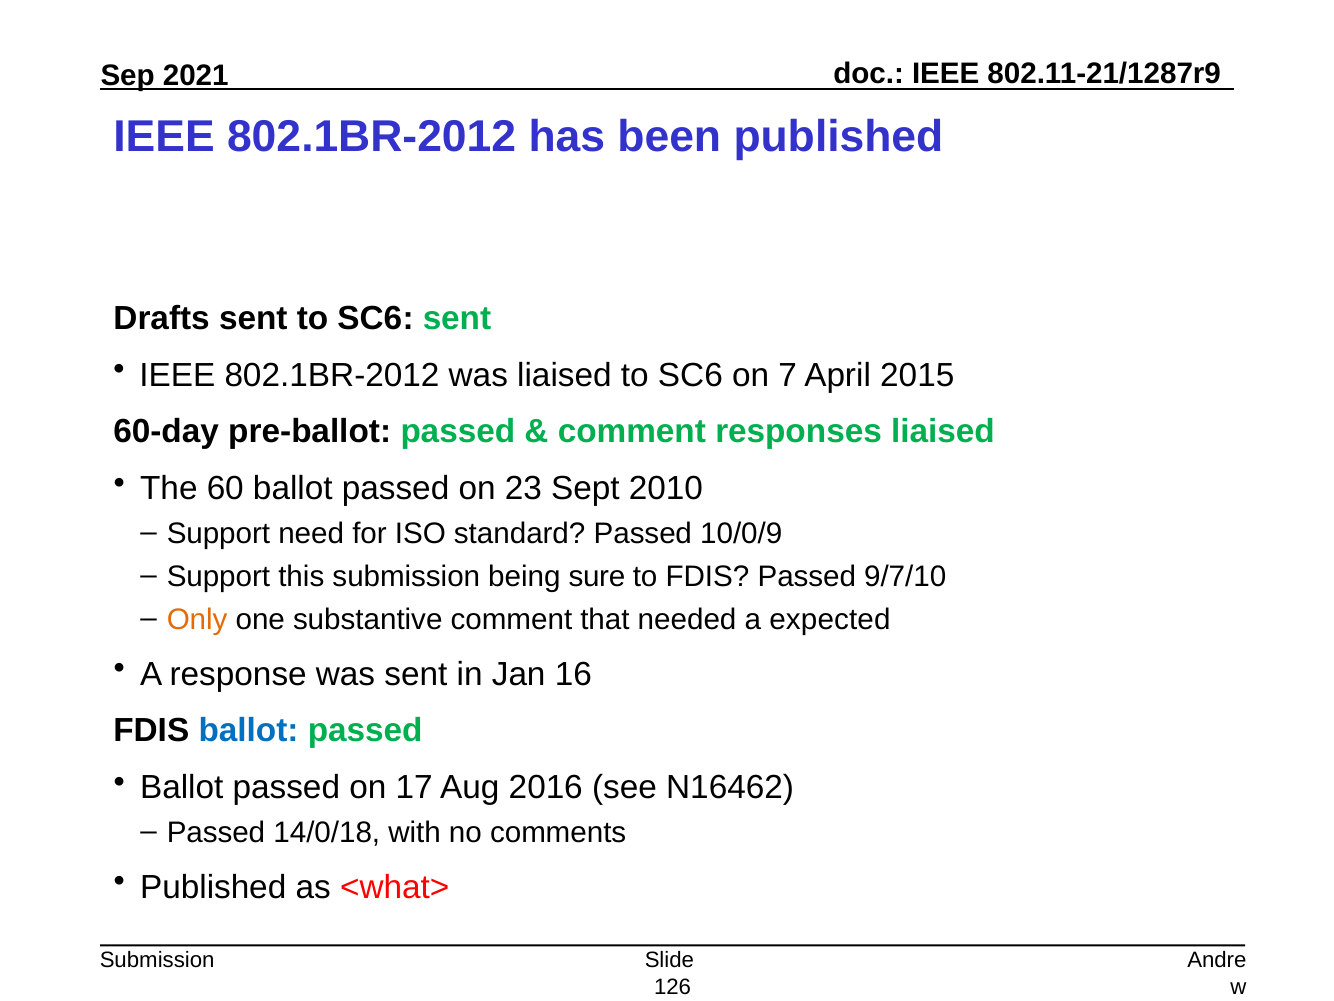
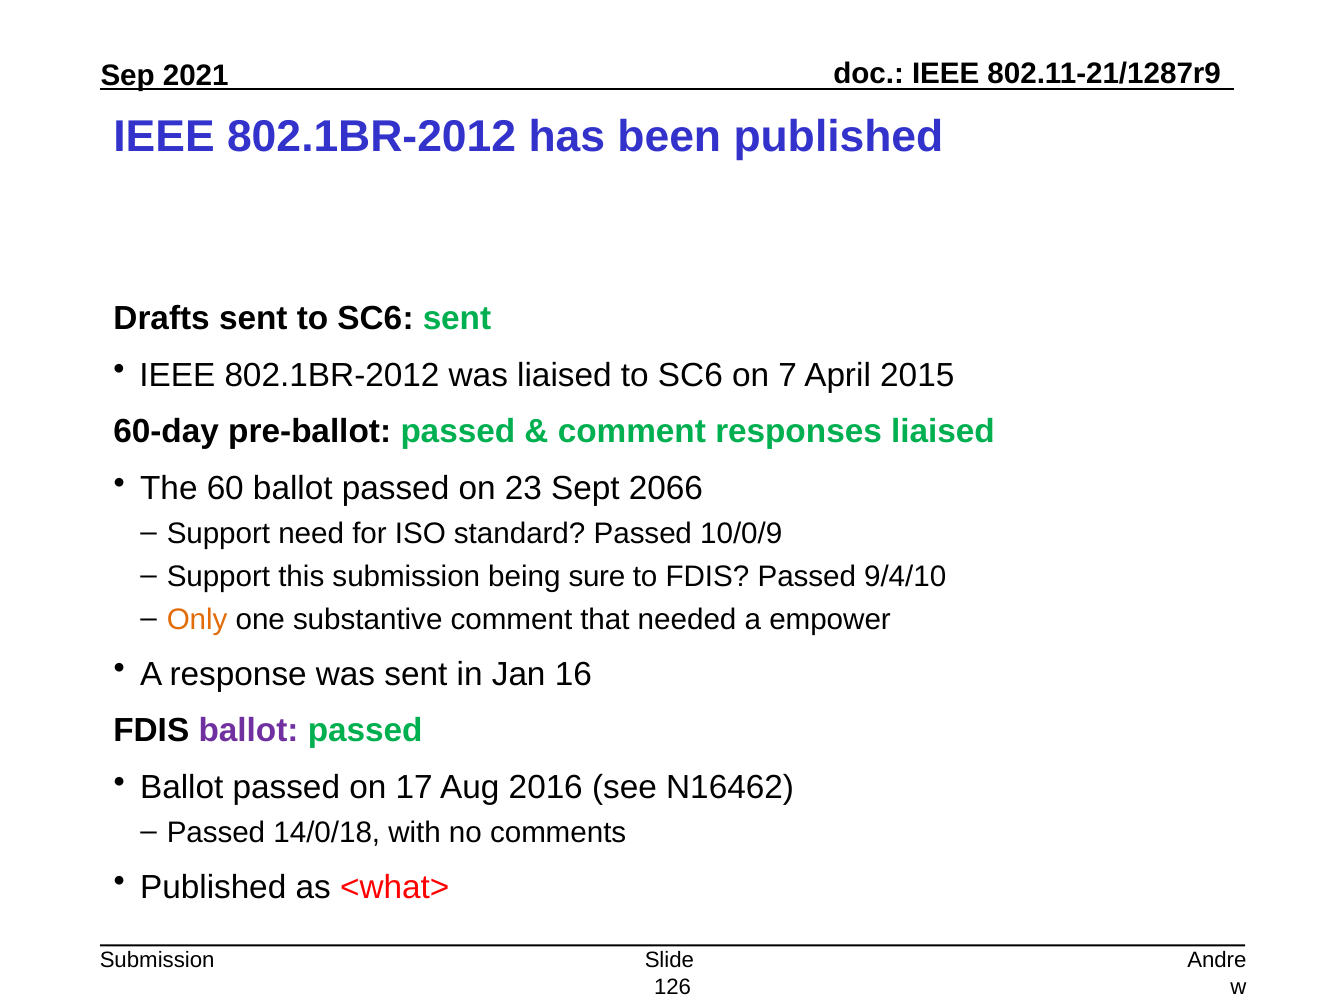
2010: 2010 -> 2066 (666, 488)
9/7/10: 9/7/10 -> 9/4/10 (905, 576)
expected: expected -> empower (830, 619)
ballot colour: blue -> purple (249, 731)
